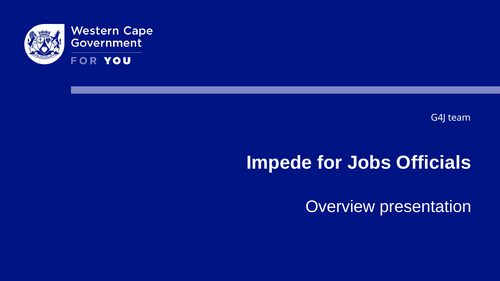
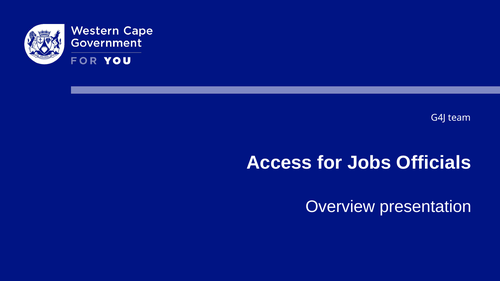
Impede: Impede -> Access (279, 163)
